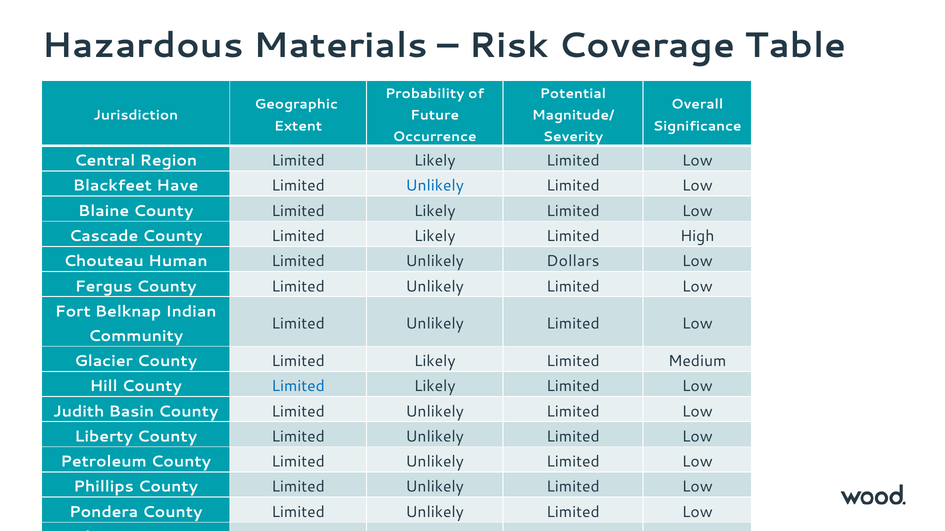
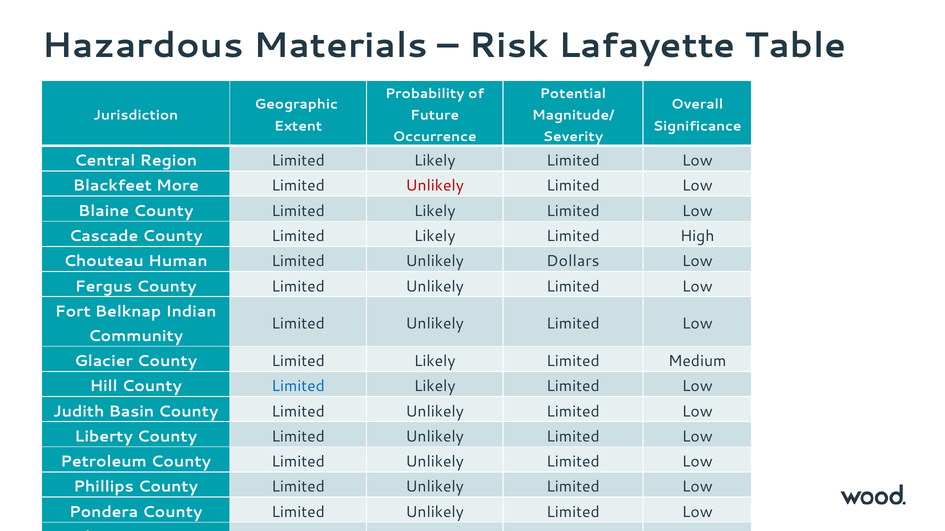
Coverage: Coverage -> Lafayette (647, 46)
Have: Have -> More (178, 186)
Unlikely colour: blue -> red (435, 186)
